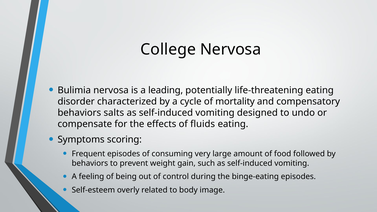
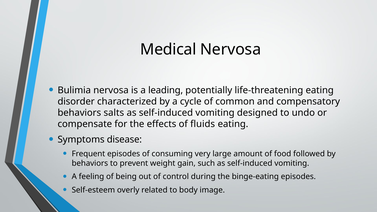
College: College -> Medical (168, 49)
mortality: mortality -> common (235, 101)
scoring: scoring -> disease (124, 140)
